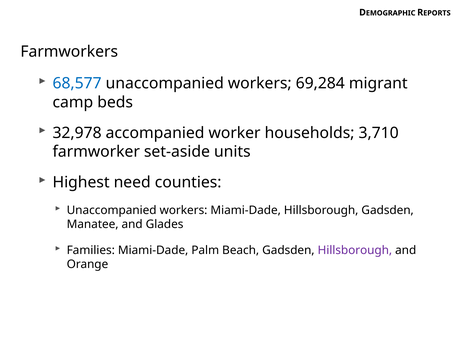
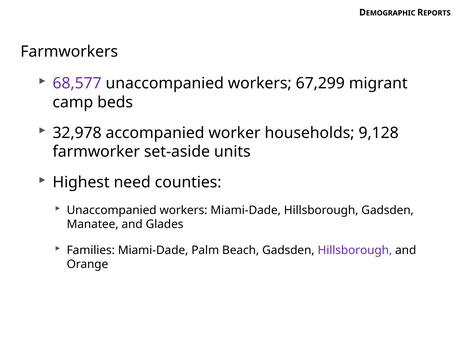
68,577 colour: blue -> purple (77, 84)
69,284: 69,284 -> 67,299 (320, 84)
3,710: 3,710 -> 9,128 (379, 133)
